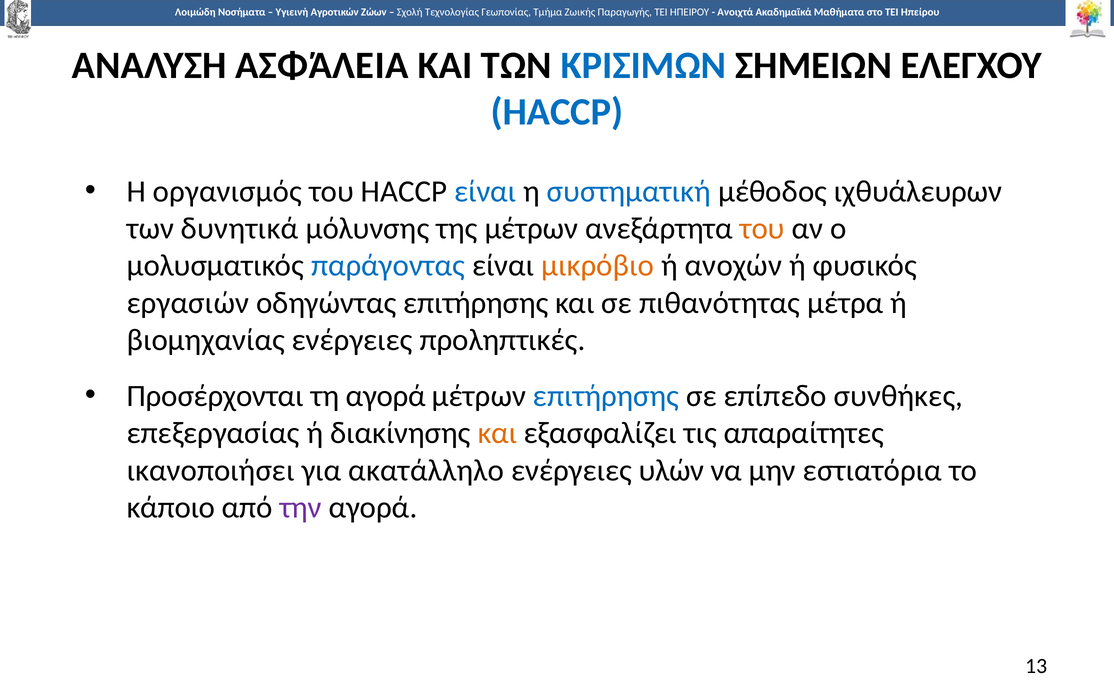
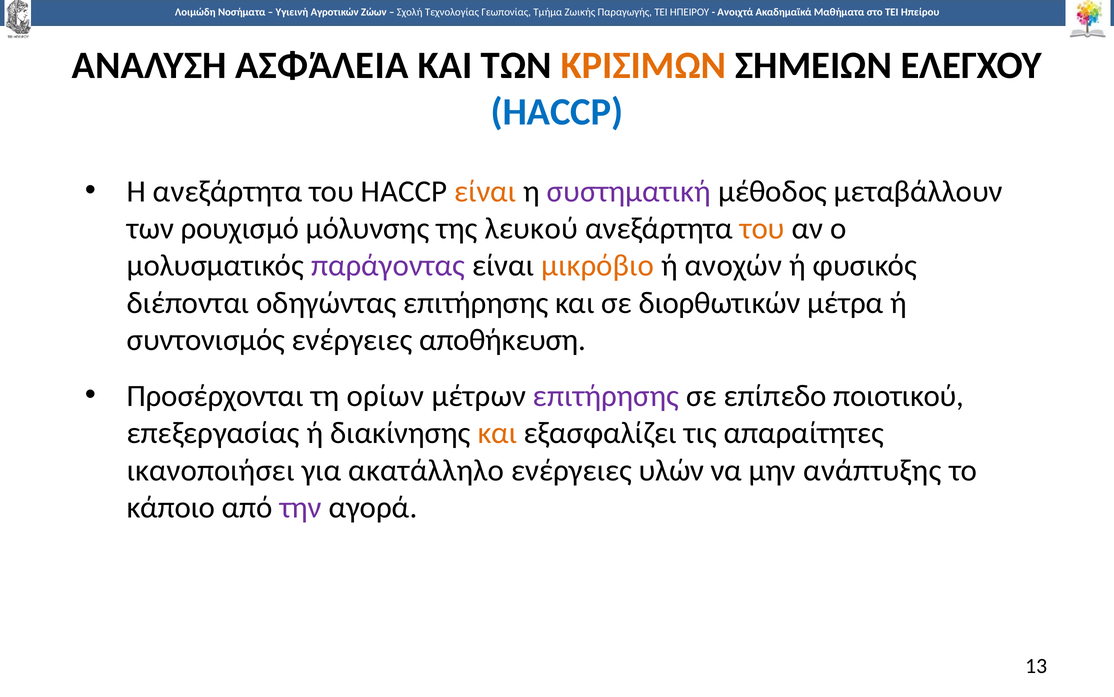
ΚΡΙΣΙΜΩΝ colour: blue -> orange (644, 65)
Η οργανισμός: οργανισμός -> ανεξάρτητα (228, 191)
είναι colour: blue -> orange (485, 191)
συστηματική colour: blue -> purple (629, 191)
ιχθυάλευρων: ιχθυάλευρων -> μεταβάλλουν (918, 191)
δυνητικά: δυνητικά -> ρουχισμό (240, 228)
της μέτρων: μέτρων -> λευκού (531, 228)
παράγοντας colour: blue -> purple (388, 265)
εργασιών: εργασιών -> διέπονται (188, 303)
πιθανότητας: πιθανότητας -> διορθωτικών (720, 303)
βιομηχανίας: βιομηχανίας -> συντονισμός (206, 340)
προληπτικές: προληπτικές -> αποθήκευση (503, 340)
τη αγορά: αγορά -> ορίων (385, 395)
επιτήρησης colour: blue -> purple (606, 395)
συνθήκες: συνθήκες -> ποιοτικού (899, 395)
εστιατόρια: εστιατόρια -> ανάπτυξης (872, 470)
